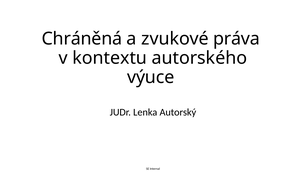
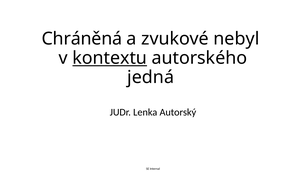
práva: práva -> nebyl (236, 39)
kontextu underline: none -> present (110, 58)
výuce: výuce -> jedná (151, 77)
